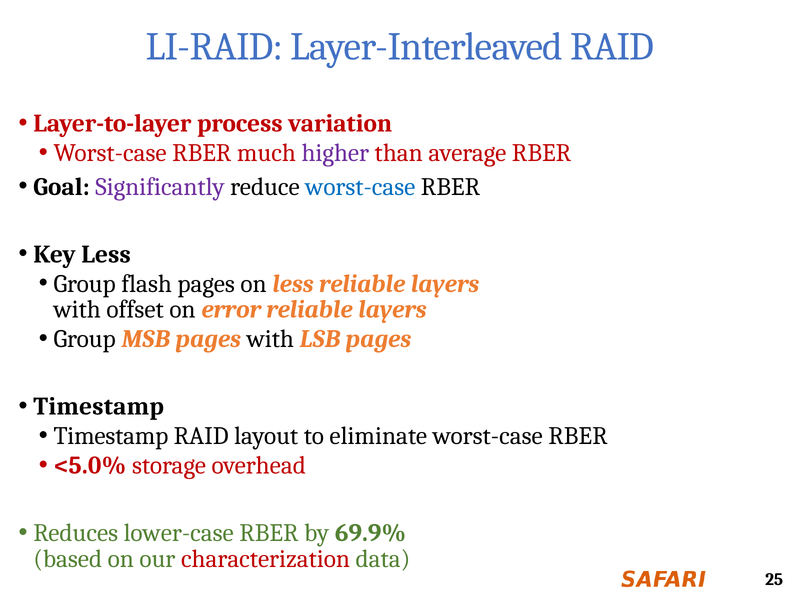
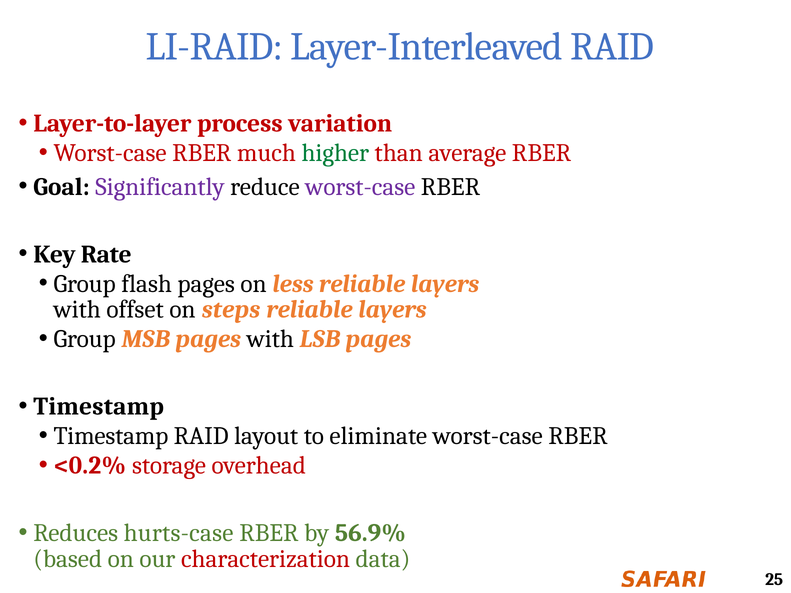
higher colour: purple -> green (335, 153)
worst-case colour: blue -> purple (360, 187)
Key Less: Less -> Rate (106, 254)
error: error -> steps (231, 310)
<5.0%: <5.0% -> <0.2% (90, 466)
lower-case: lower-case -> hurts-case (179, 533)
69.9%: 69.9% -> 56.9% (370, 533)
